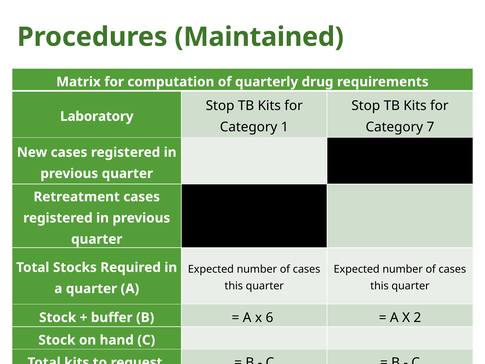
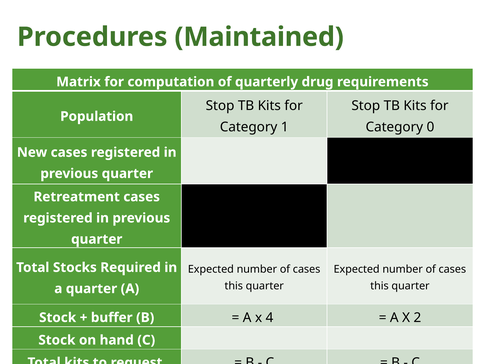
Laboratory: Laboratory -> Population (97, 116)
7: 7 -> 0 (431, 127)
6: 6 -> 4 (269, 317)
